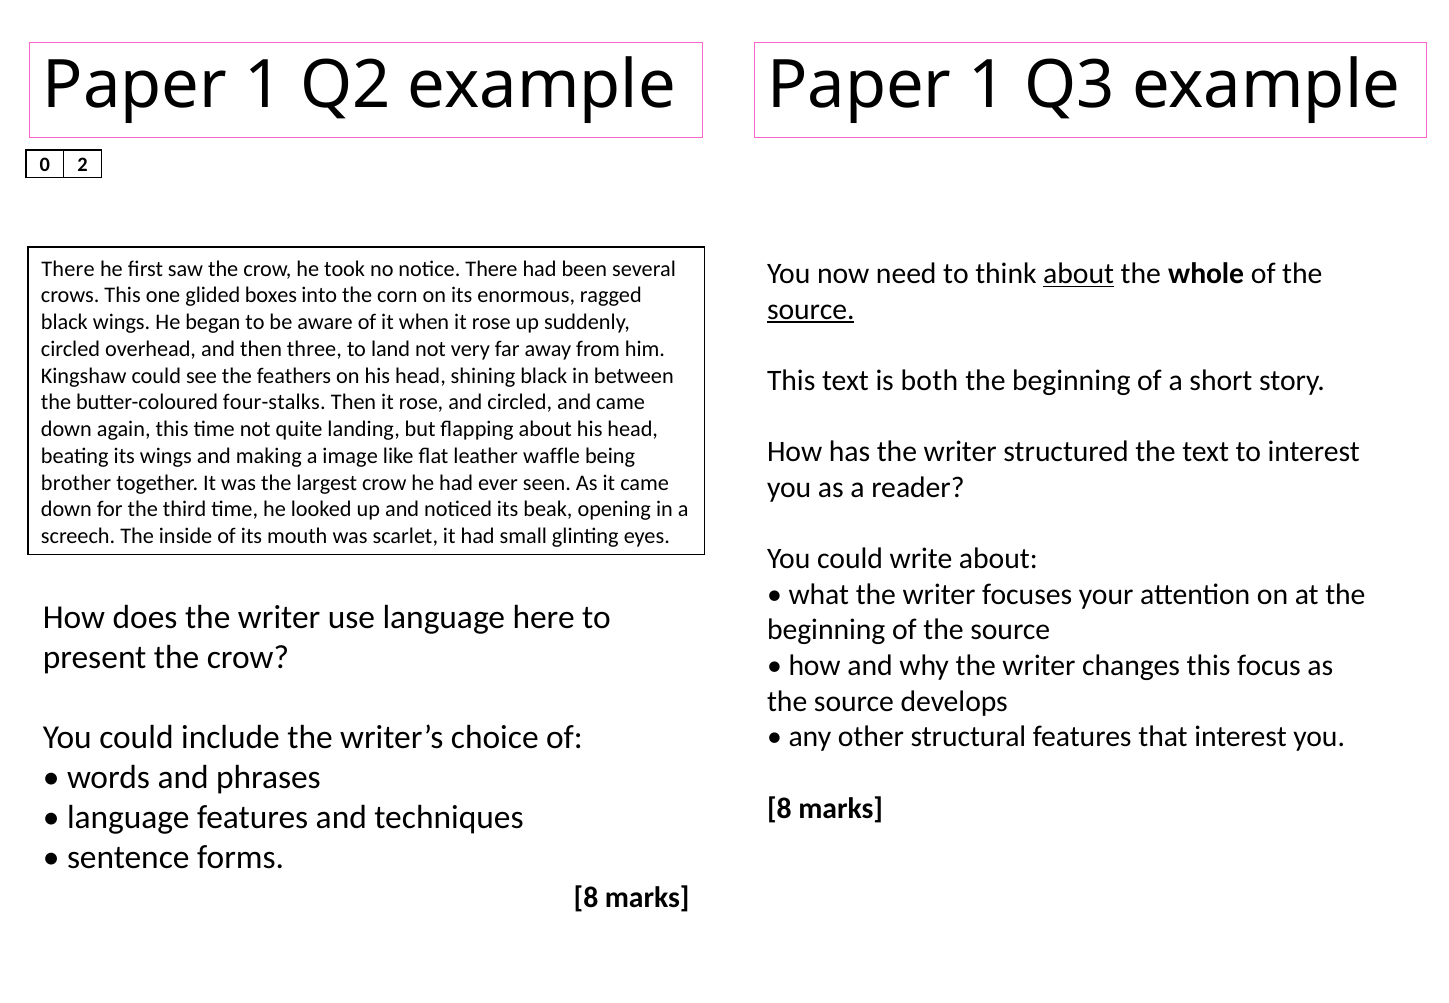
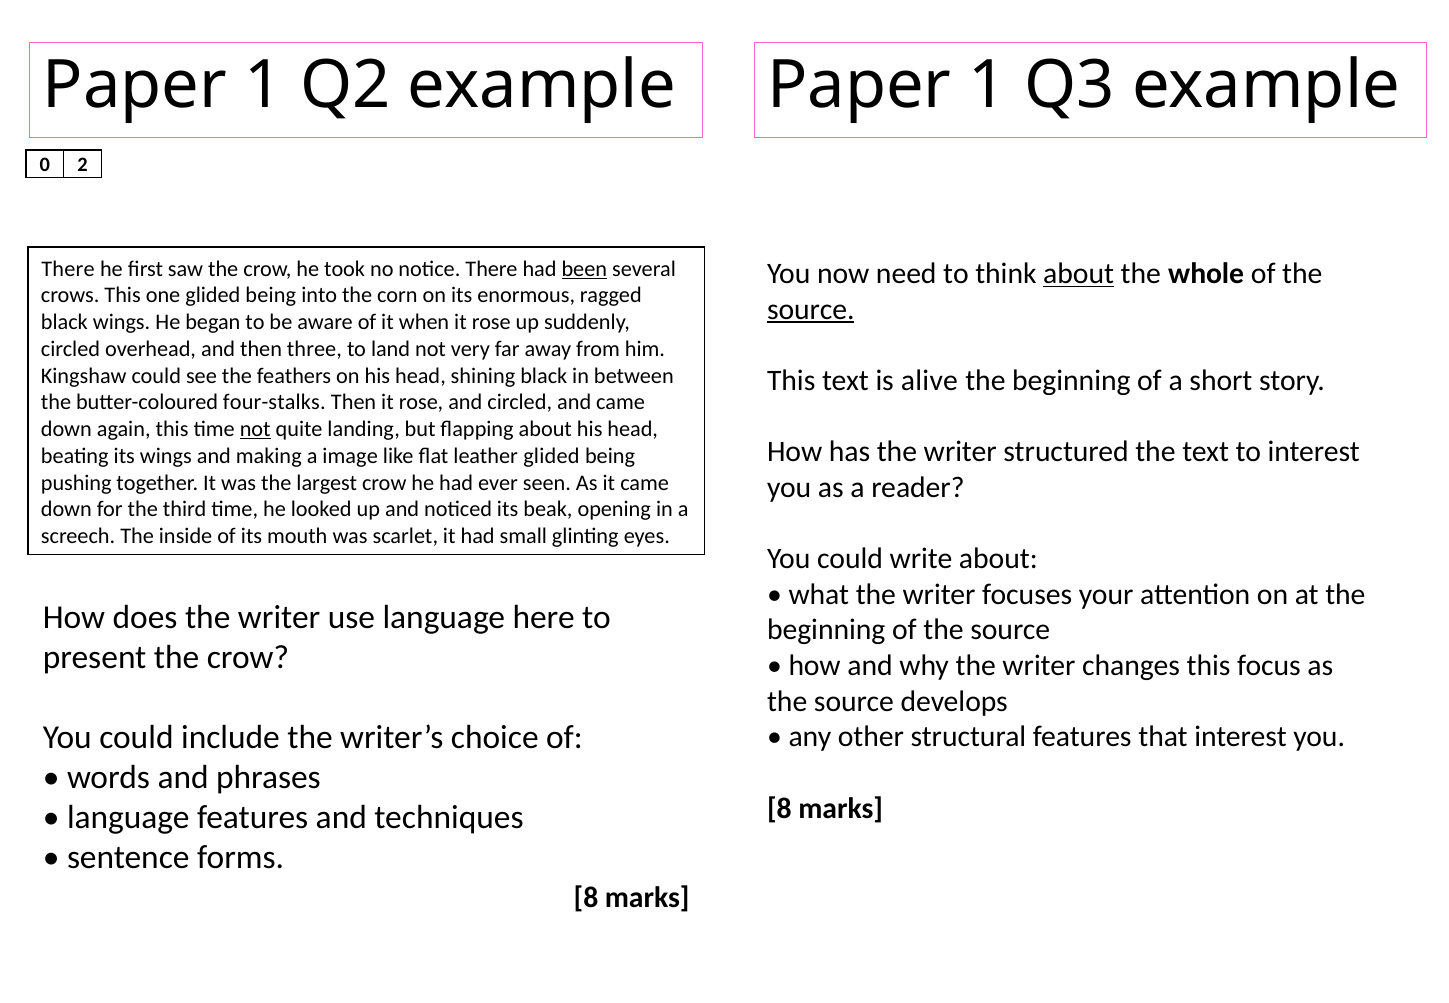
been underline: none -> present (584, 269)
one glided boxes: boxes -> being (271, 296)
both: both -> alive (929, 381)
not underline: none -> present (255, 429)
leather waffle: waffle -> glided (551, 456)
brother: brother -> pushing (76, 483)
